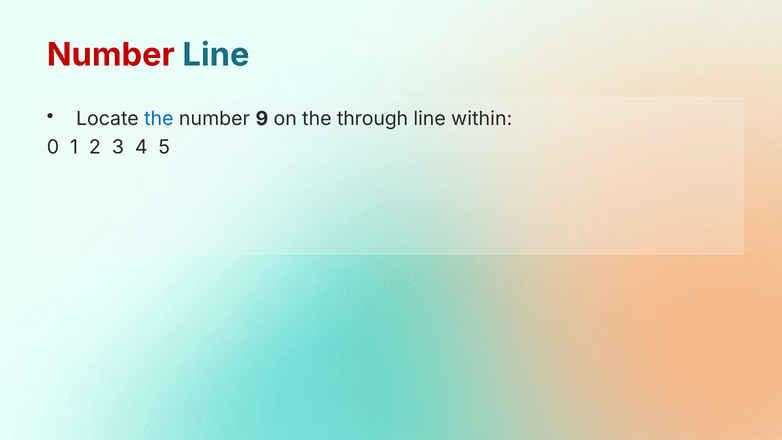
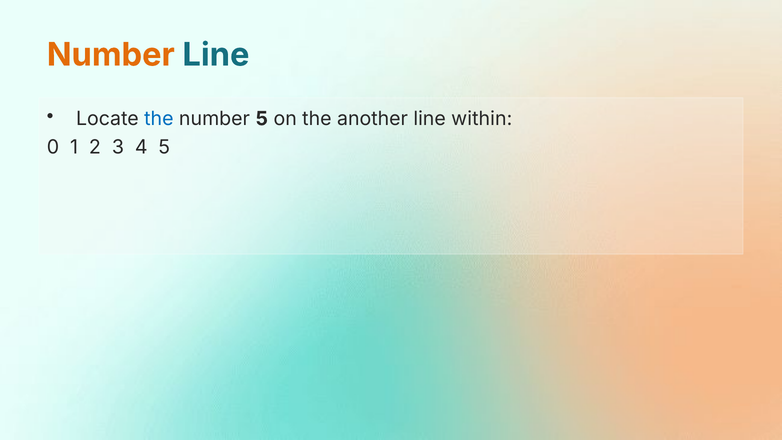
Number colour: red -> orange (111, 55)
number 9: 9 -> 5 (262, 119)
through: through -> another (373, 119)
